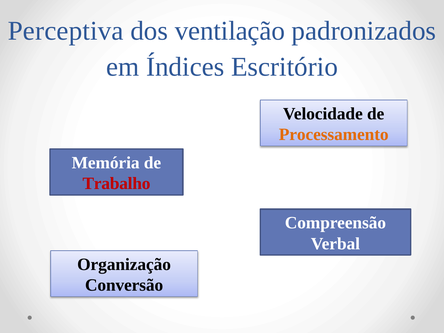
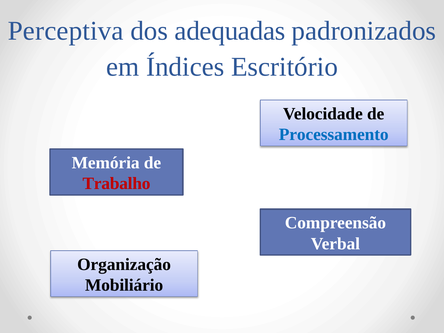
ventilação: ventilação -> adequadas (230, 31)
Processamento colour: orange -> blue (334, 135)
Conversão: Conversão -> Mobiliário (124, 285)
